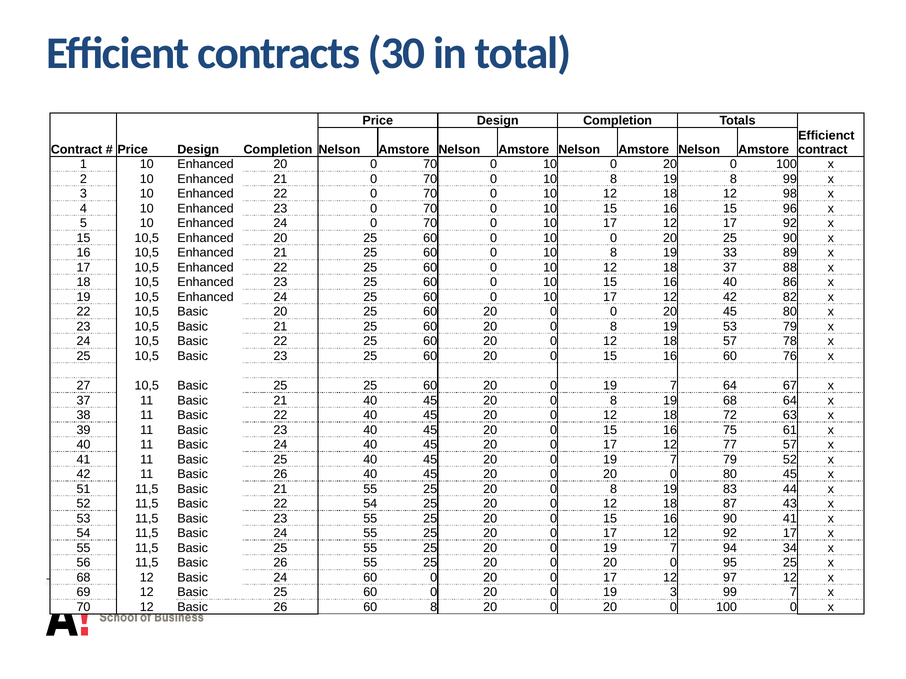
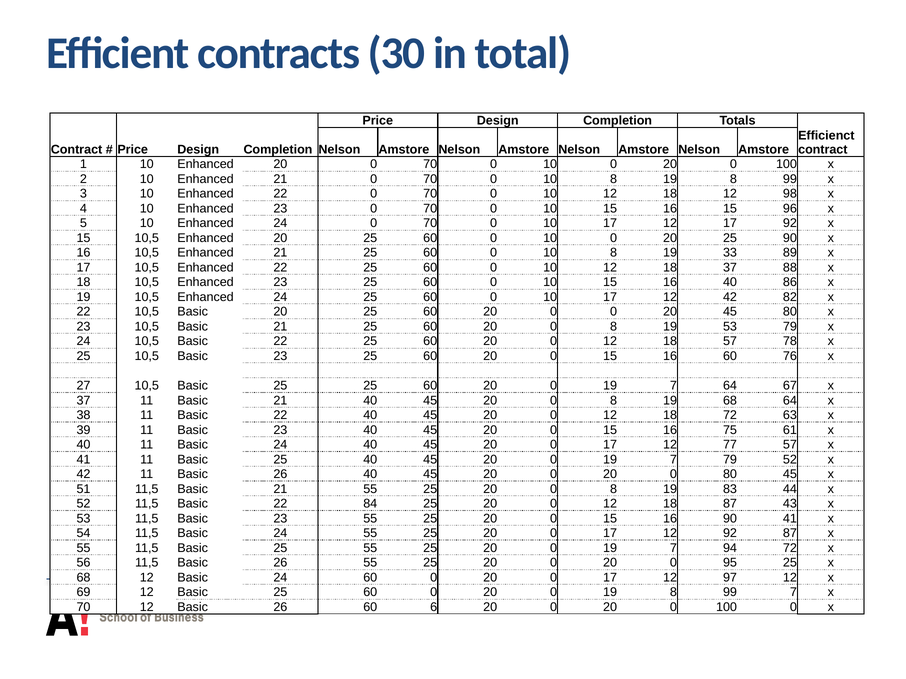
22 54: 54 -> 84 (370, 504)
92 17: 17 -> 87 (790, 534)
94 34: 34 -> 72 (790, 548)
0 19 3: 3 -> 8 (673, 593)
60 8: 8 -> 6 (434, 607)
